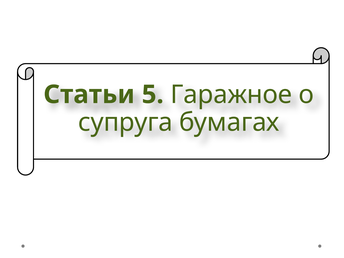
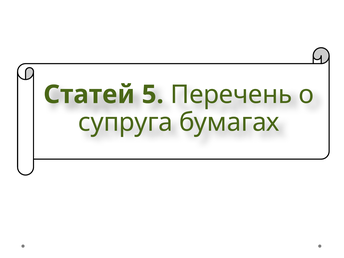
Статьи: Статьи -> Статей (89, 95)
Гаражное: Гаражное -> Перечень (231, 95)
